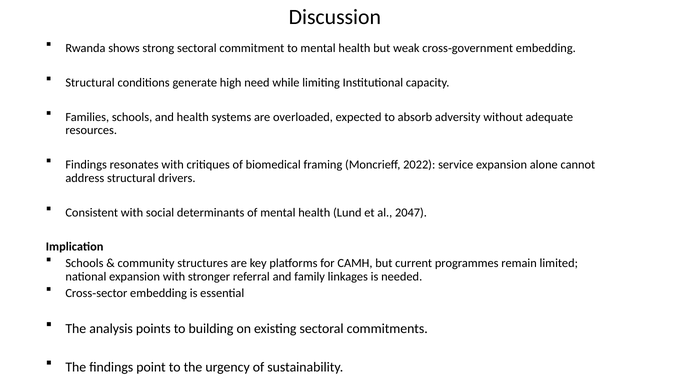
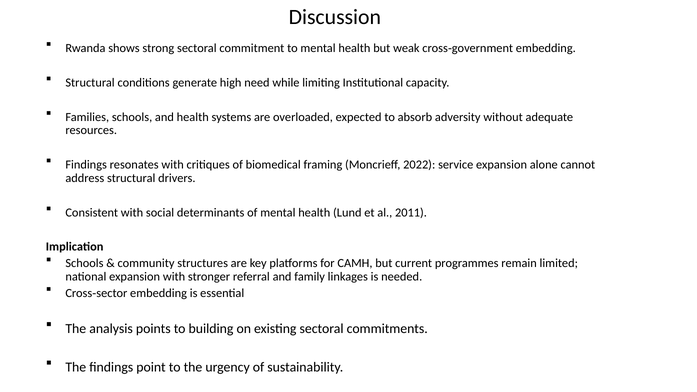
2047: 2047 -> 2011 (411, 213)
